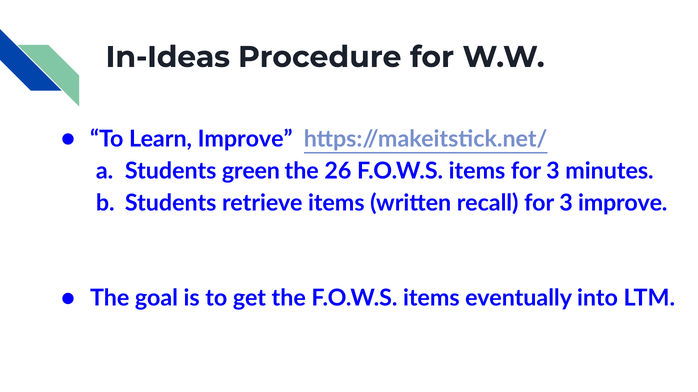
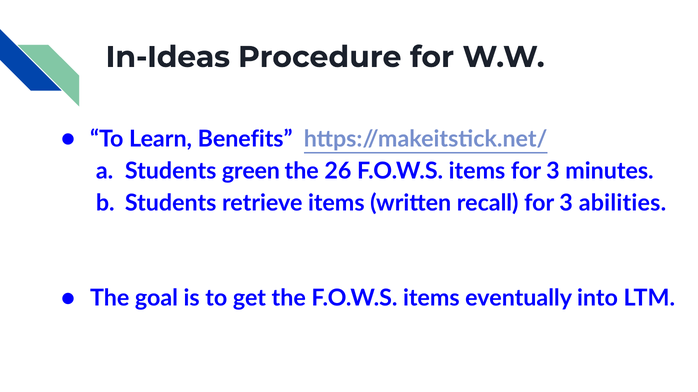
Learn Improve: Improve -> Benefits (245, 139)
3 improve: improve -> abilities (622, 204)
